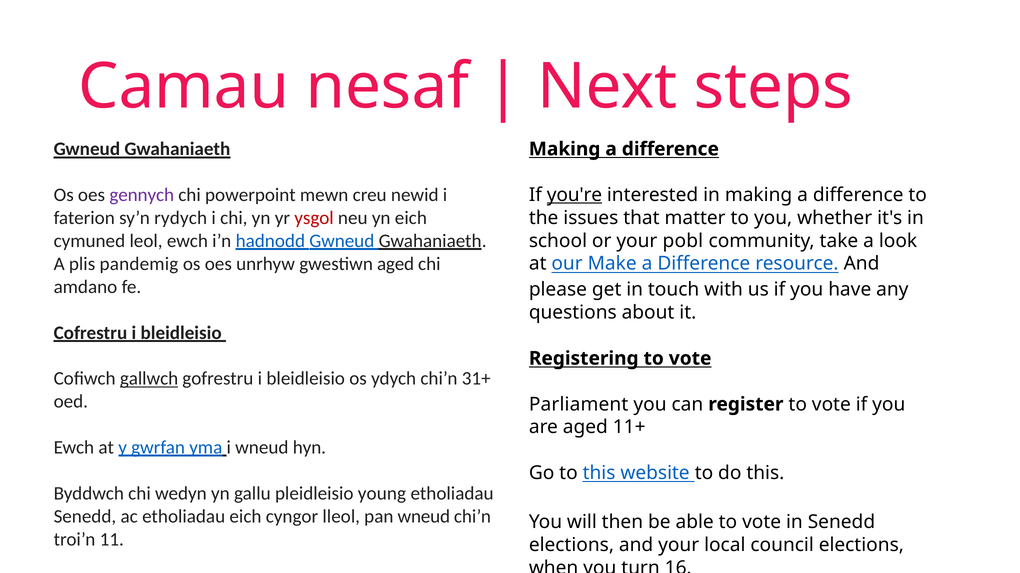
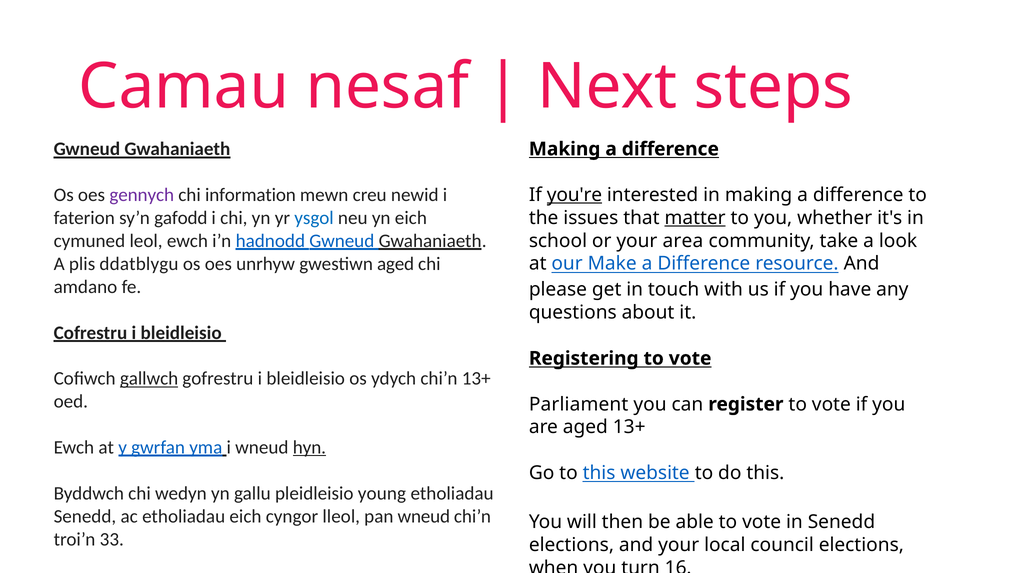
powerpoint: powerpoint -> information (250, 195)
rydych: rydych -> gafodd (181, 218)
ysgol colour: red -> blue (314, 218)
matter underline: none -> present (695, 218)
pobl: pobl -> area (683, 241)
pandemig: pandemig -> ddatblygu (139, 264)
chi’n 31+: 31+ -> 13+ (476, 379)
aged 11+: 11+ -> 13+ (629, 428)
hyn underline: none -> present (309, 448)
11: 11 -> 33 (112, 540)
